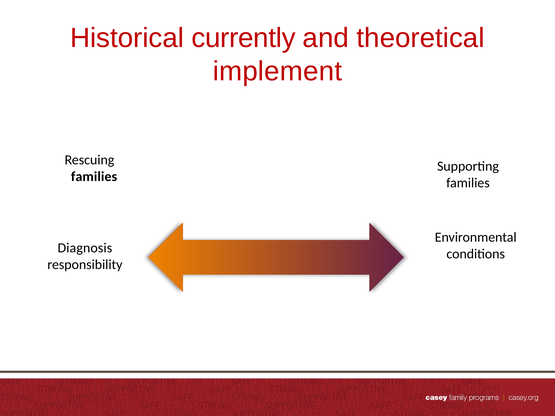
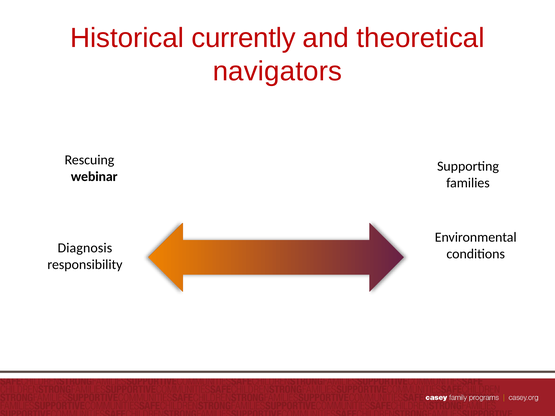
implement: implement -> navigators (277, 71)
families: families -> webinar (94, 177)
